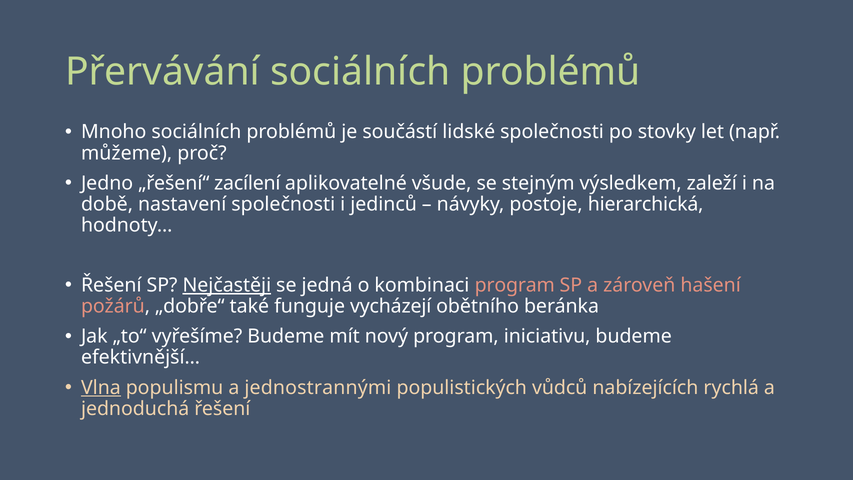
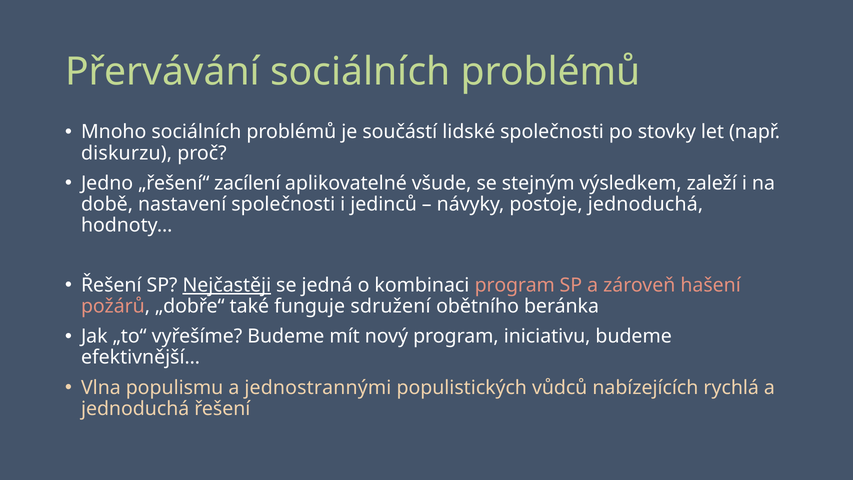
můžeme: můžeme -> diskurzu (127, 153)
postoje hierarchická: hierarchická -> jednoduchá (645, 204)
vycházejí: vycházejí -> sdružení (391, 306)
Vlna underline: present -> none (101, 387)
